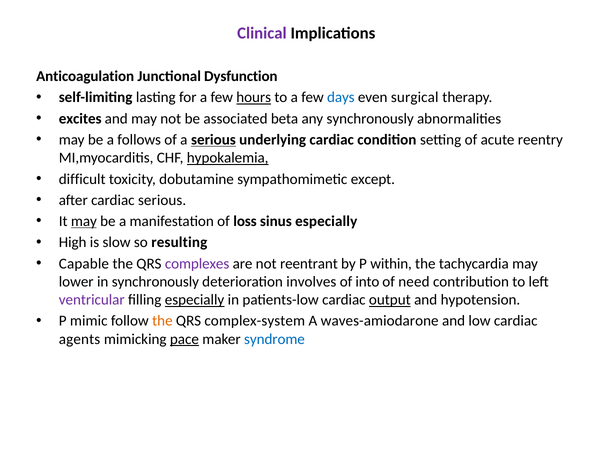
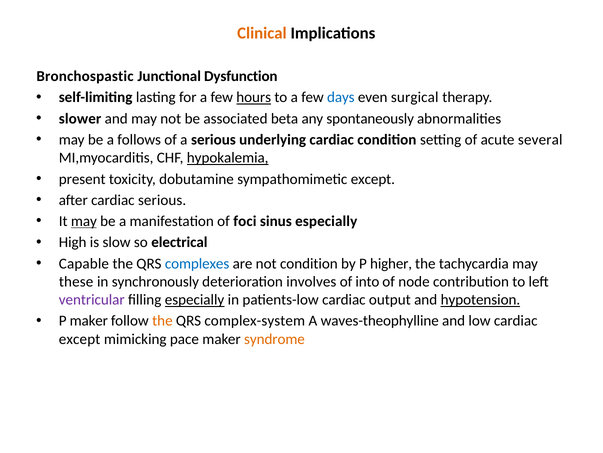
Clinical colour: purple -> orange (262, 33)
Anticoagulation: Anticoagulation -> Bronchospastic (85, 76)
excites: excites -> slower (80, 118)
any synchronously: synchronously -> spontaneously (370, 118)
serious underline: present -> none (213, 140)
reentry: reentry -> several (540, 140)
difficult: difficult -> present (82, 179)
loss: loss -> foci (245, 221)
resulting: resulting -> electrical (179, 242)
complexes colour: purple -> blue (197, 263)
not reentrant: reentrant -> condition (309, 263)
within: within -> higher (391, 263)
lower: lower -> these (76, 281)
need: need -> node (414, 281)
output underline: present -> none (390, 299)
hypotension underline: none -> present (480, 299)
P mimic: mimic -> maker (89, 320)
waves-amiodarone: waves-amiodarone -> waves-theophylline (380, 320)
agents: agents -> except (80, 339)
pace underline: present -> none (184, 339)
syndrome colour: blue -> orange (274, 339)
